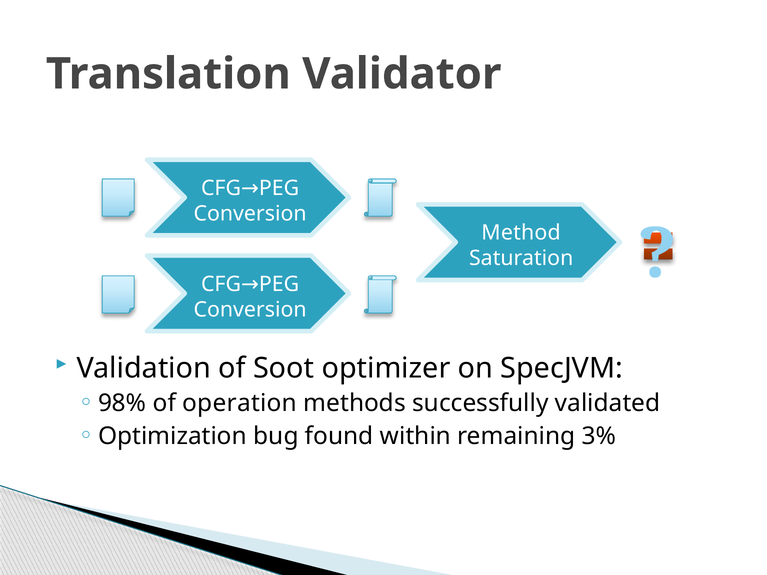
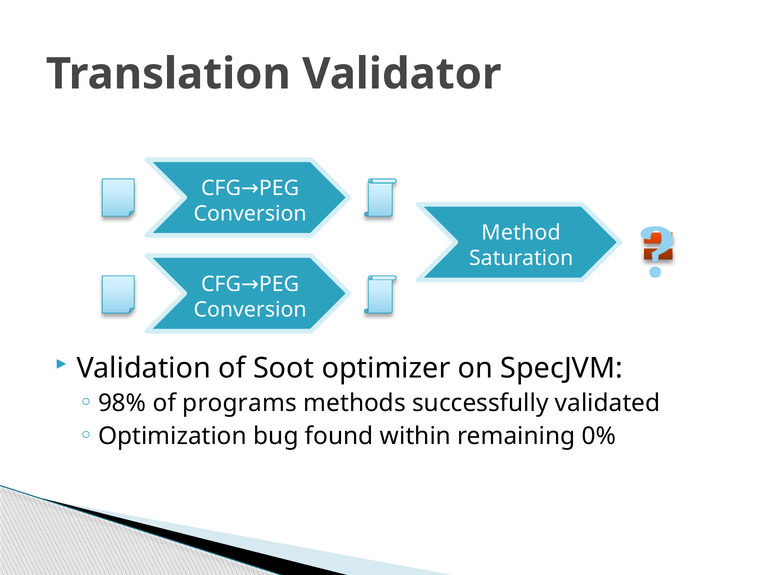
operation: operation -> programs (240, 403)
3%: 3% -> 0% (599, 436)
